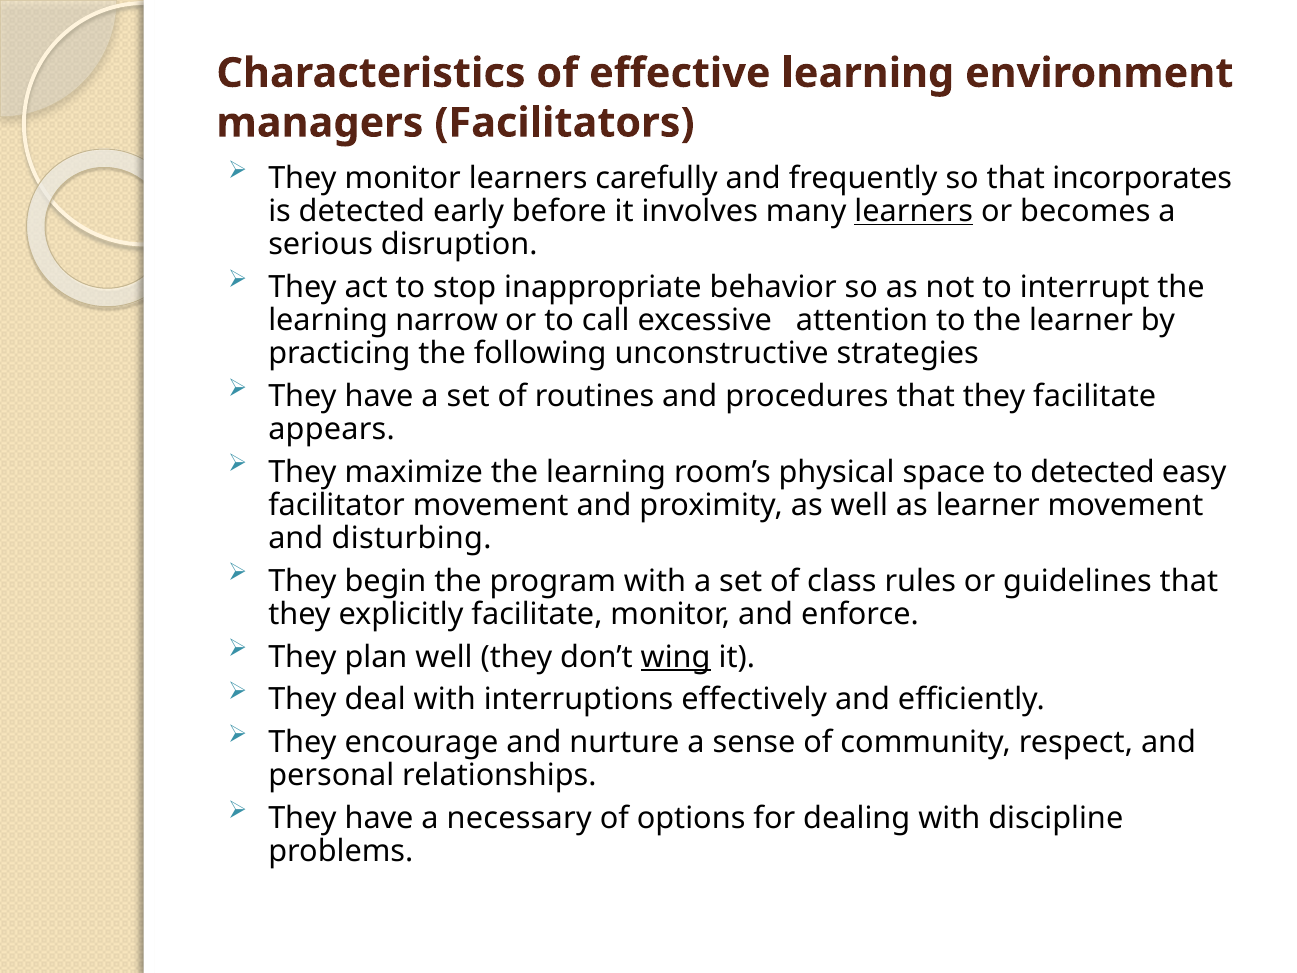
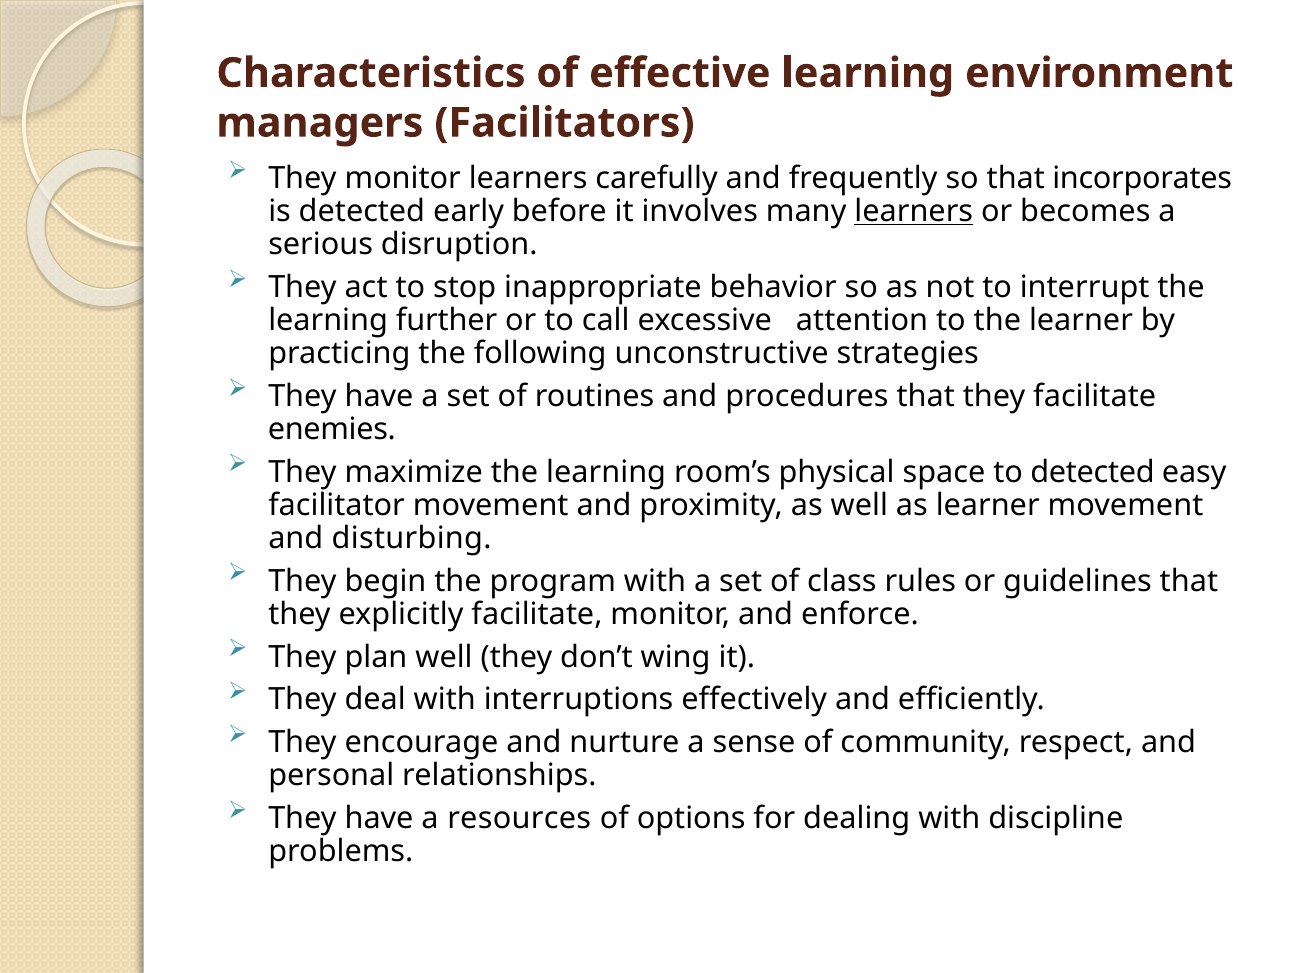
narrow: narrow -> further (447, 320)
appears: appears -> enemies (332, 429)
wing underline: present -> none (676, 657)
necessary: necessary -> resources (519, 818)
